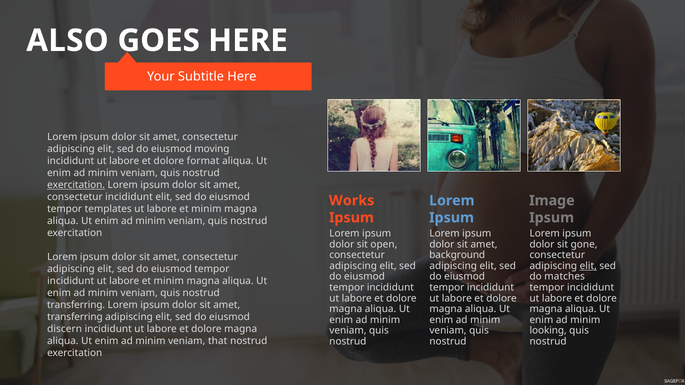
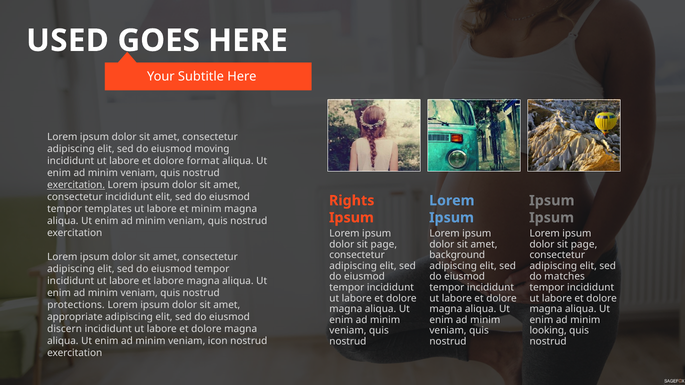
ALSO: ALSO -> USED (67, 41)
Works: Works -> Rights (352, 201)
Image: Image -> Ipsum (552, 201)
open: open -> page (384, 245)
gone: gone -> page (584, 245)
elit underline: present -> none (588, 266)
minim: minim -> labore (169, 281)
transferring: transferring -> protections (76, 305)
transferring: transferring -> appropriate (75, 317)
that: that -> icon (218, 341)
